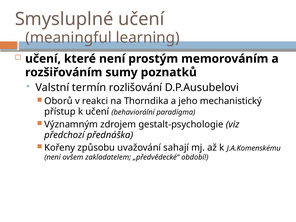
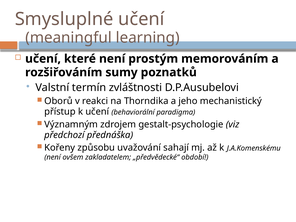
rozlišování: rozlišování -> zvláštnosti (135, 88)
